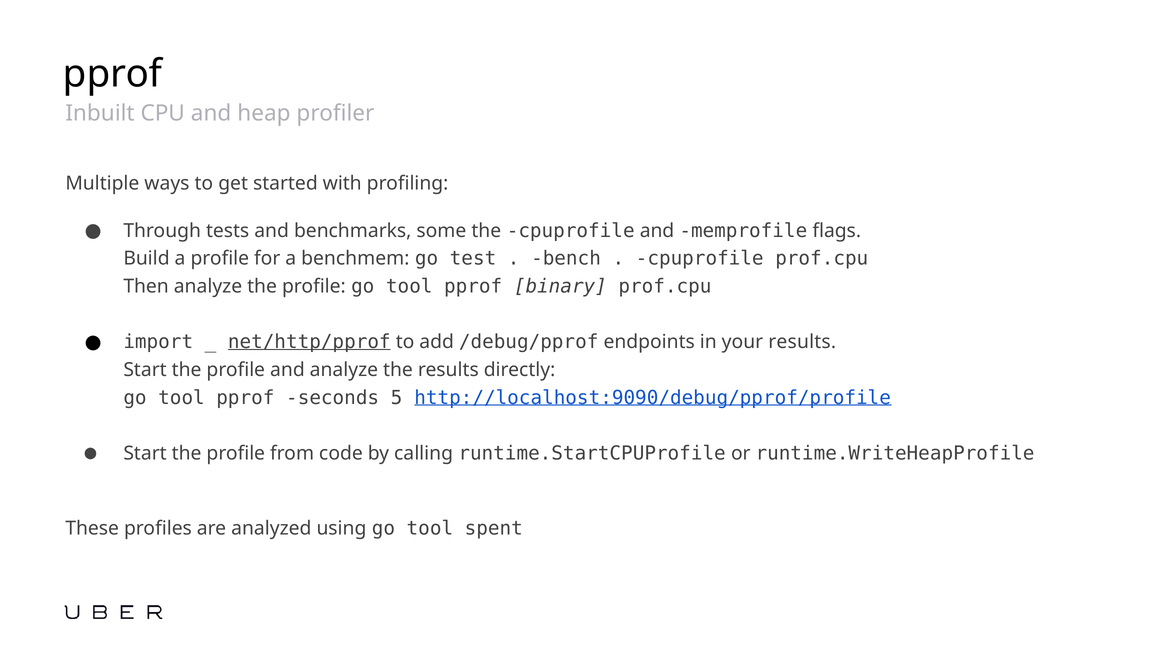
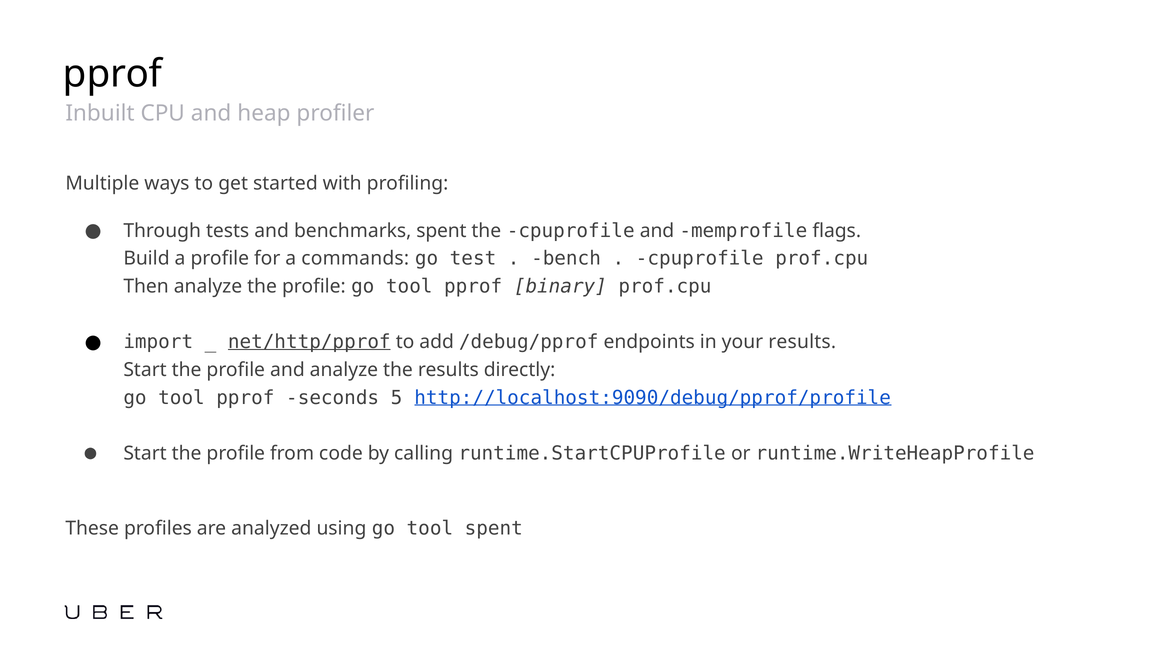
benchmarks some: some -> spent (441, 231)
benchmem: benchmem -> commands (355, 258)
